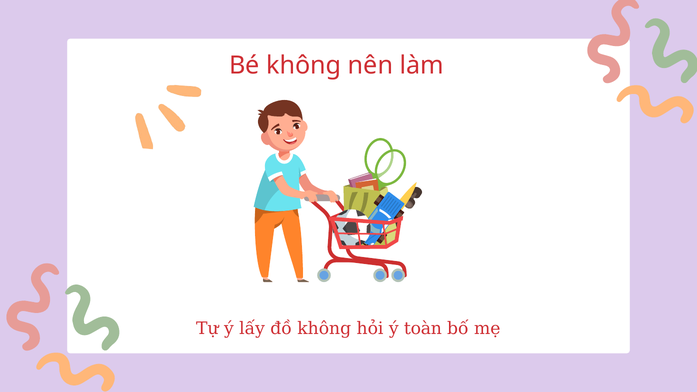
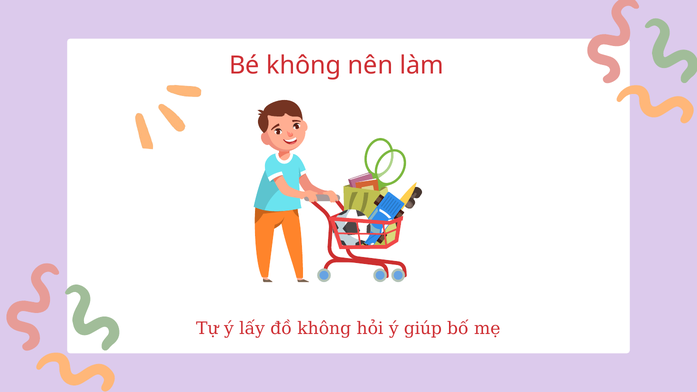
toàn: toàn -> giúp (423, 329)
